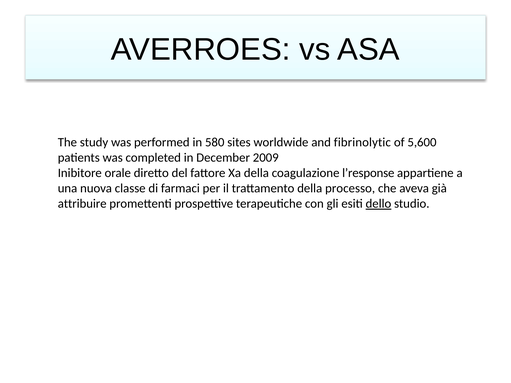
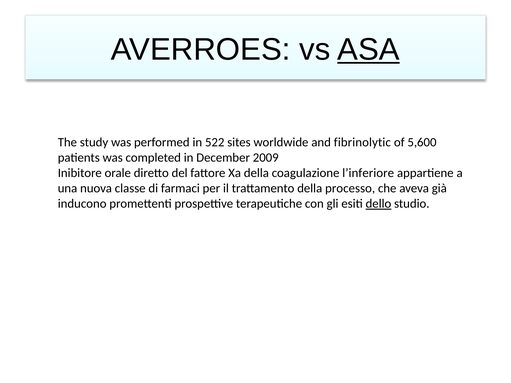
ASA underline: none -> present (369, 49)
580: 580 -> 522 (215, 142)
l’response: l’response -> l’inferiore (368, 173)
attribuire: attribuire -> inducono (82, 204)
